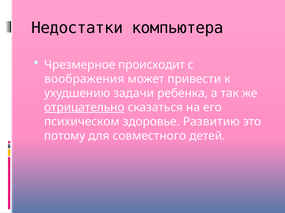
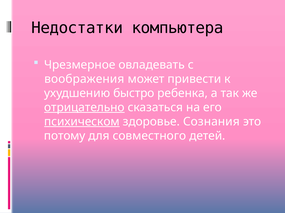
происходит: происходит -> овладевать (152, 65)
задачи: задачи -> быстро (134, 93)
психическом underline: none -> present (82, 122)
Развитию: Развитию -> Сознания (211, 122)
